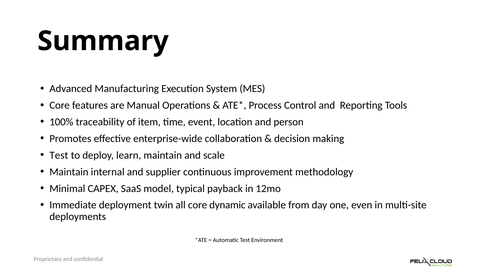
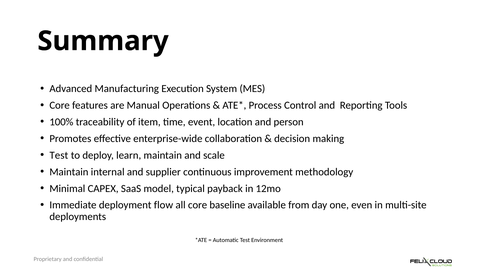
twin: twin -> flow (163, 206)
dynamic: dynamic -> baseline (227, 206)
